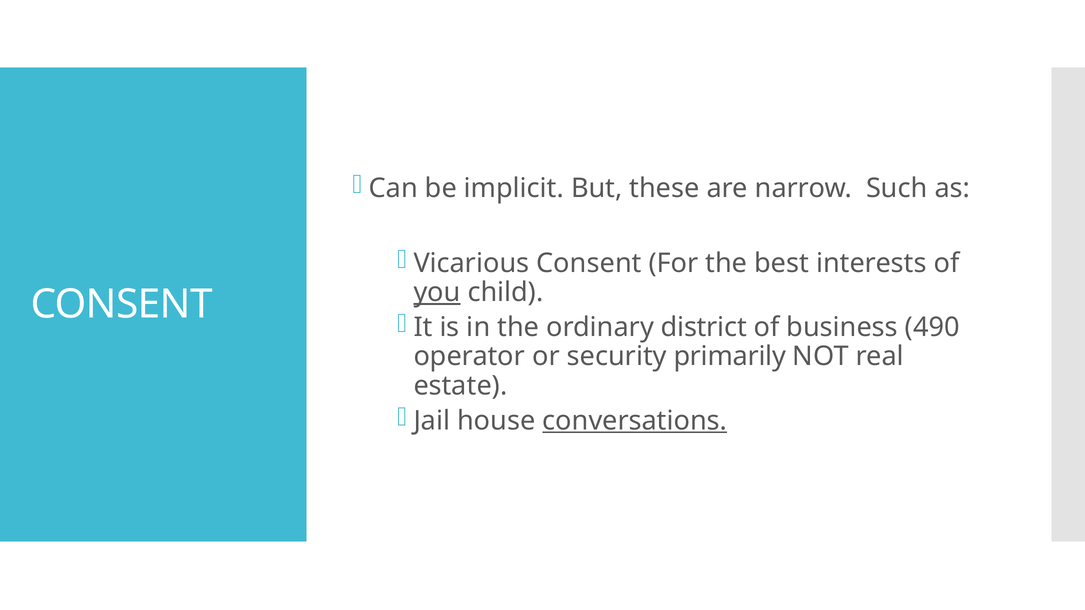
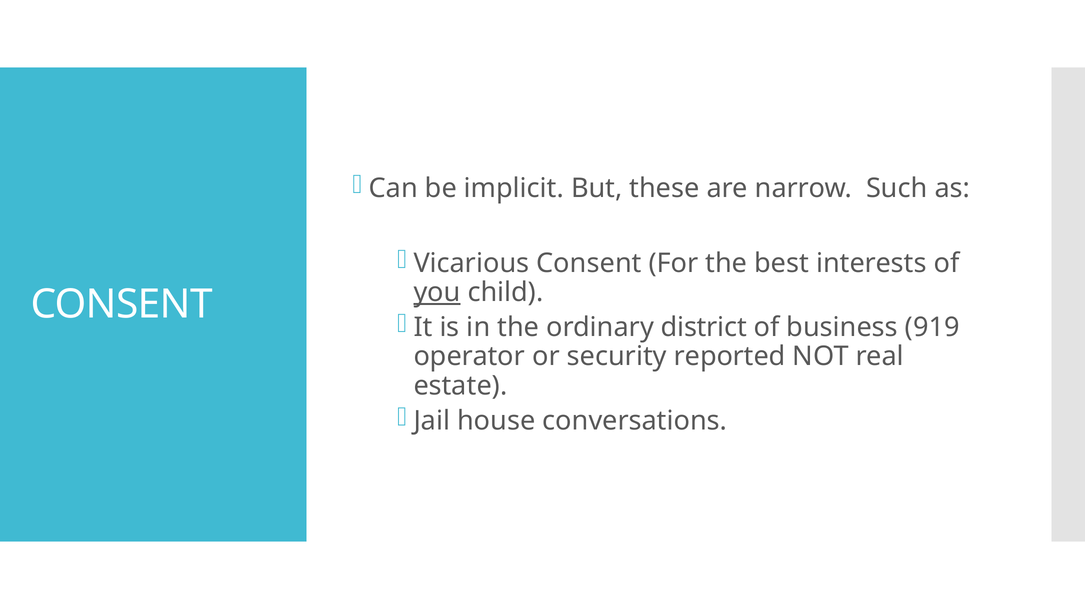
490: 490 -> 919 (932, 327)
primarily: primarily -> reported (730, 357)
conversations underline: present -> none (635, 421)
